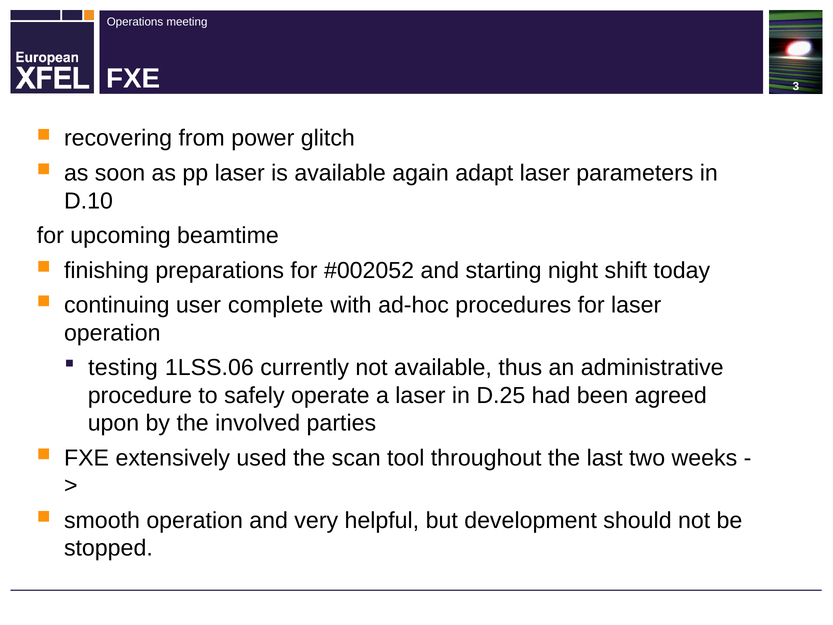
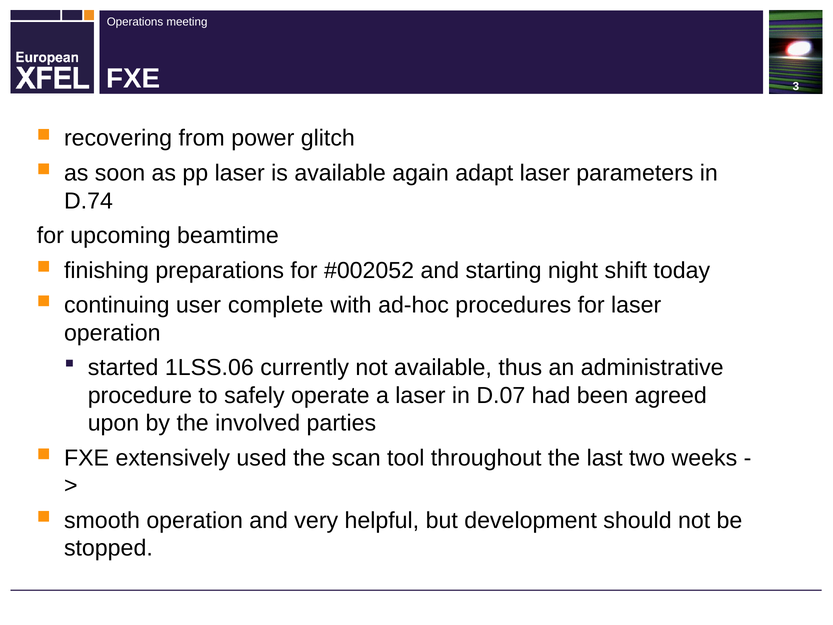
D.10: D.10 -> D.74 (88, 201)
testing: testing -> started (123, 368)
D.25: D.25 -> D.07 (501, 395)
